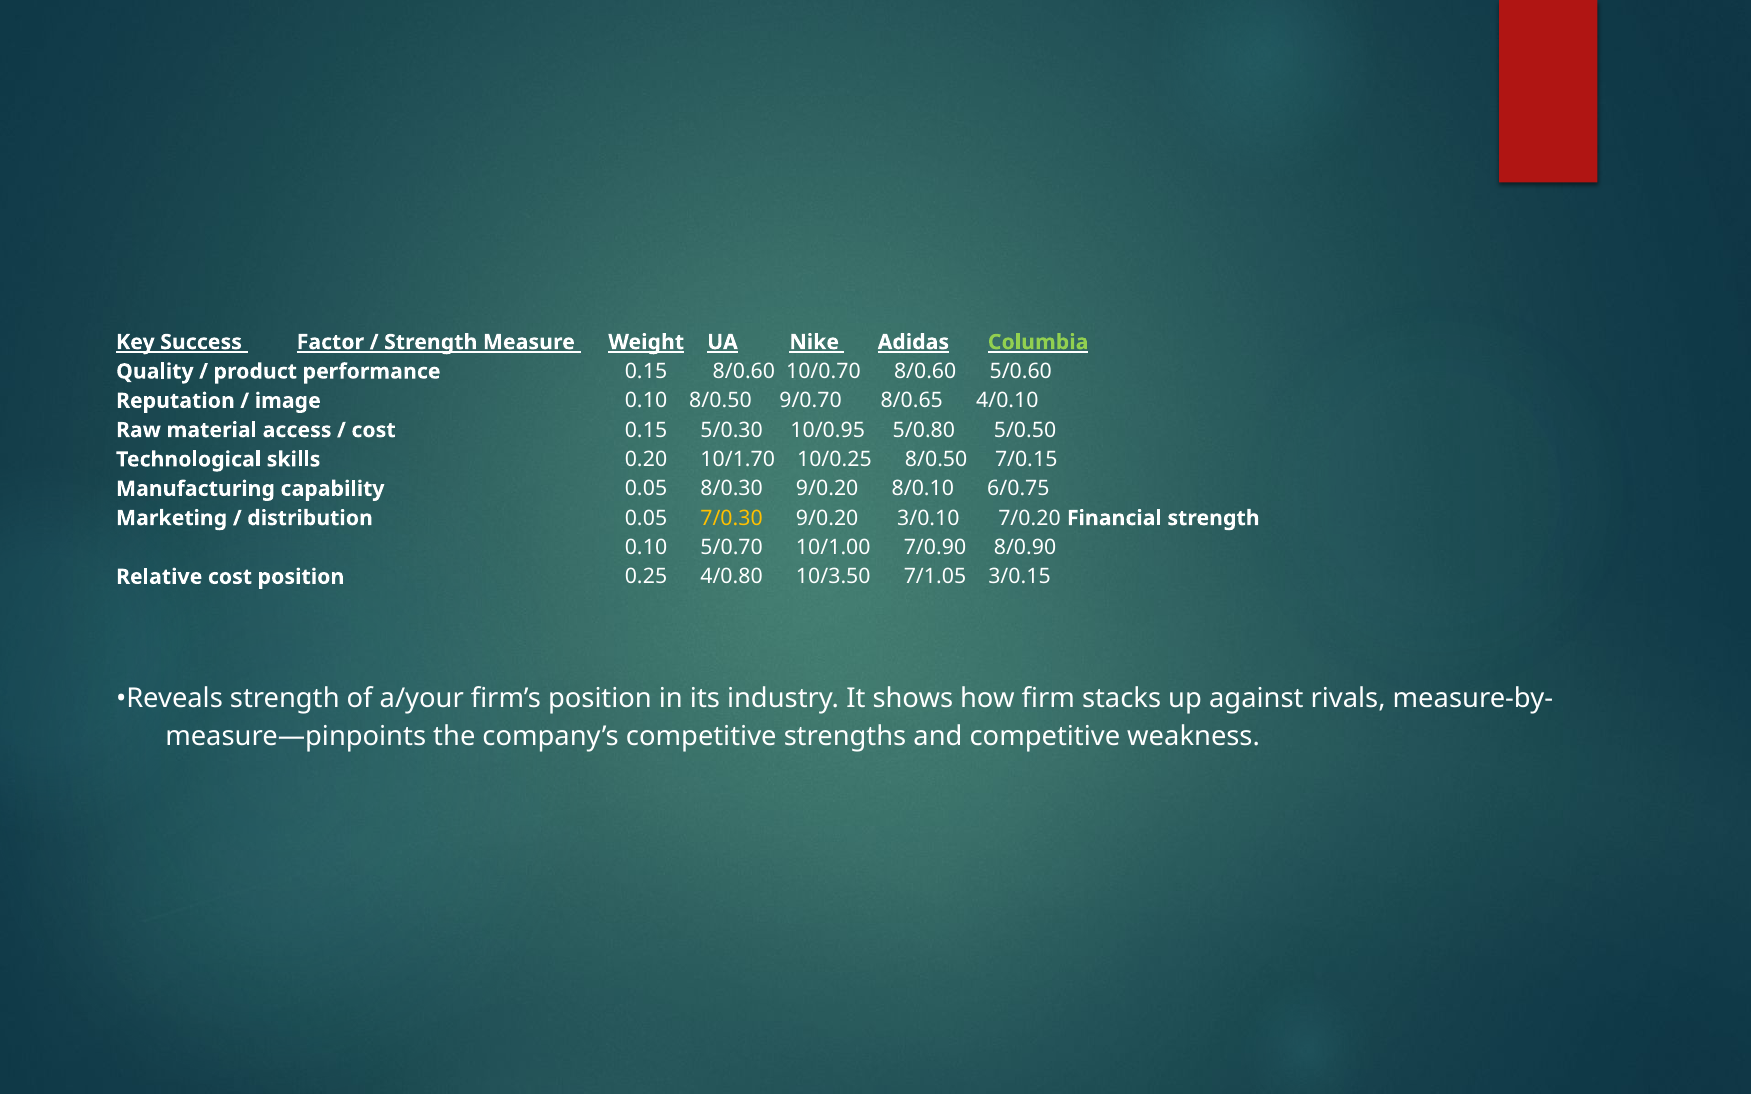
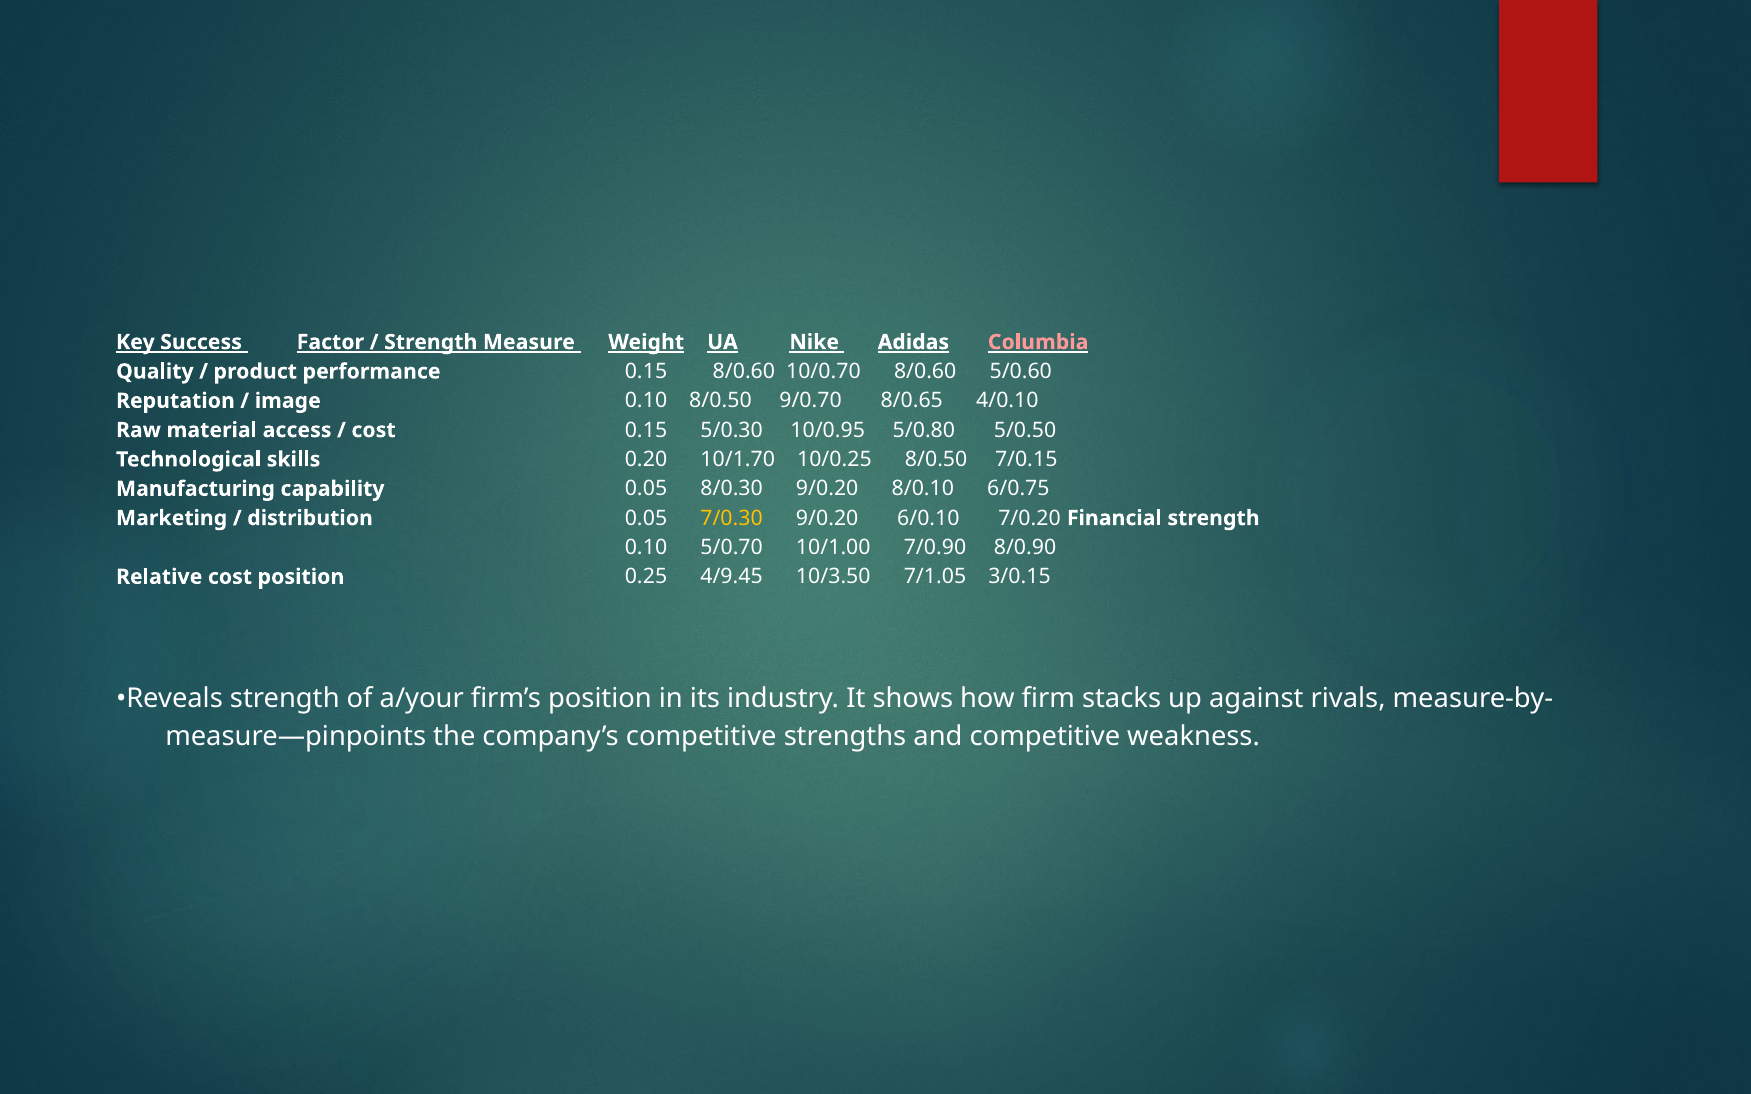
Columbia colour: light green -> pink (1038, 342)
3/0.10: 3/0.10 -> 6/0.10 (928, 518)
4/0.80: 4/0.80 -> 4/9.45 (732, 577)
